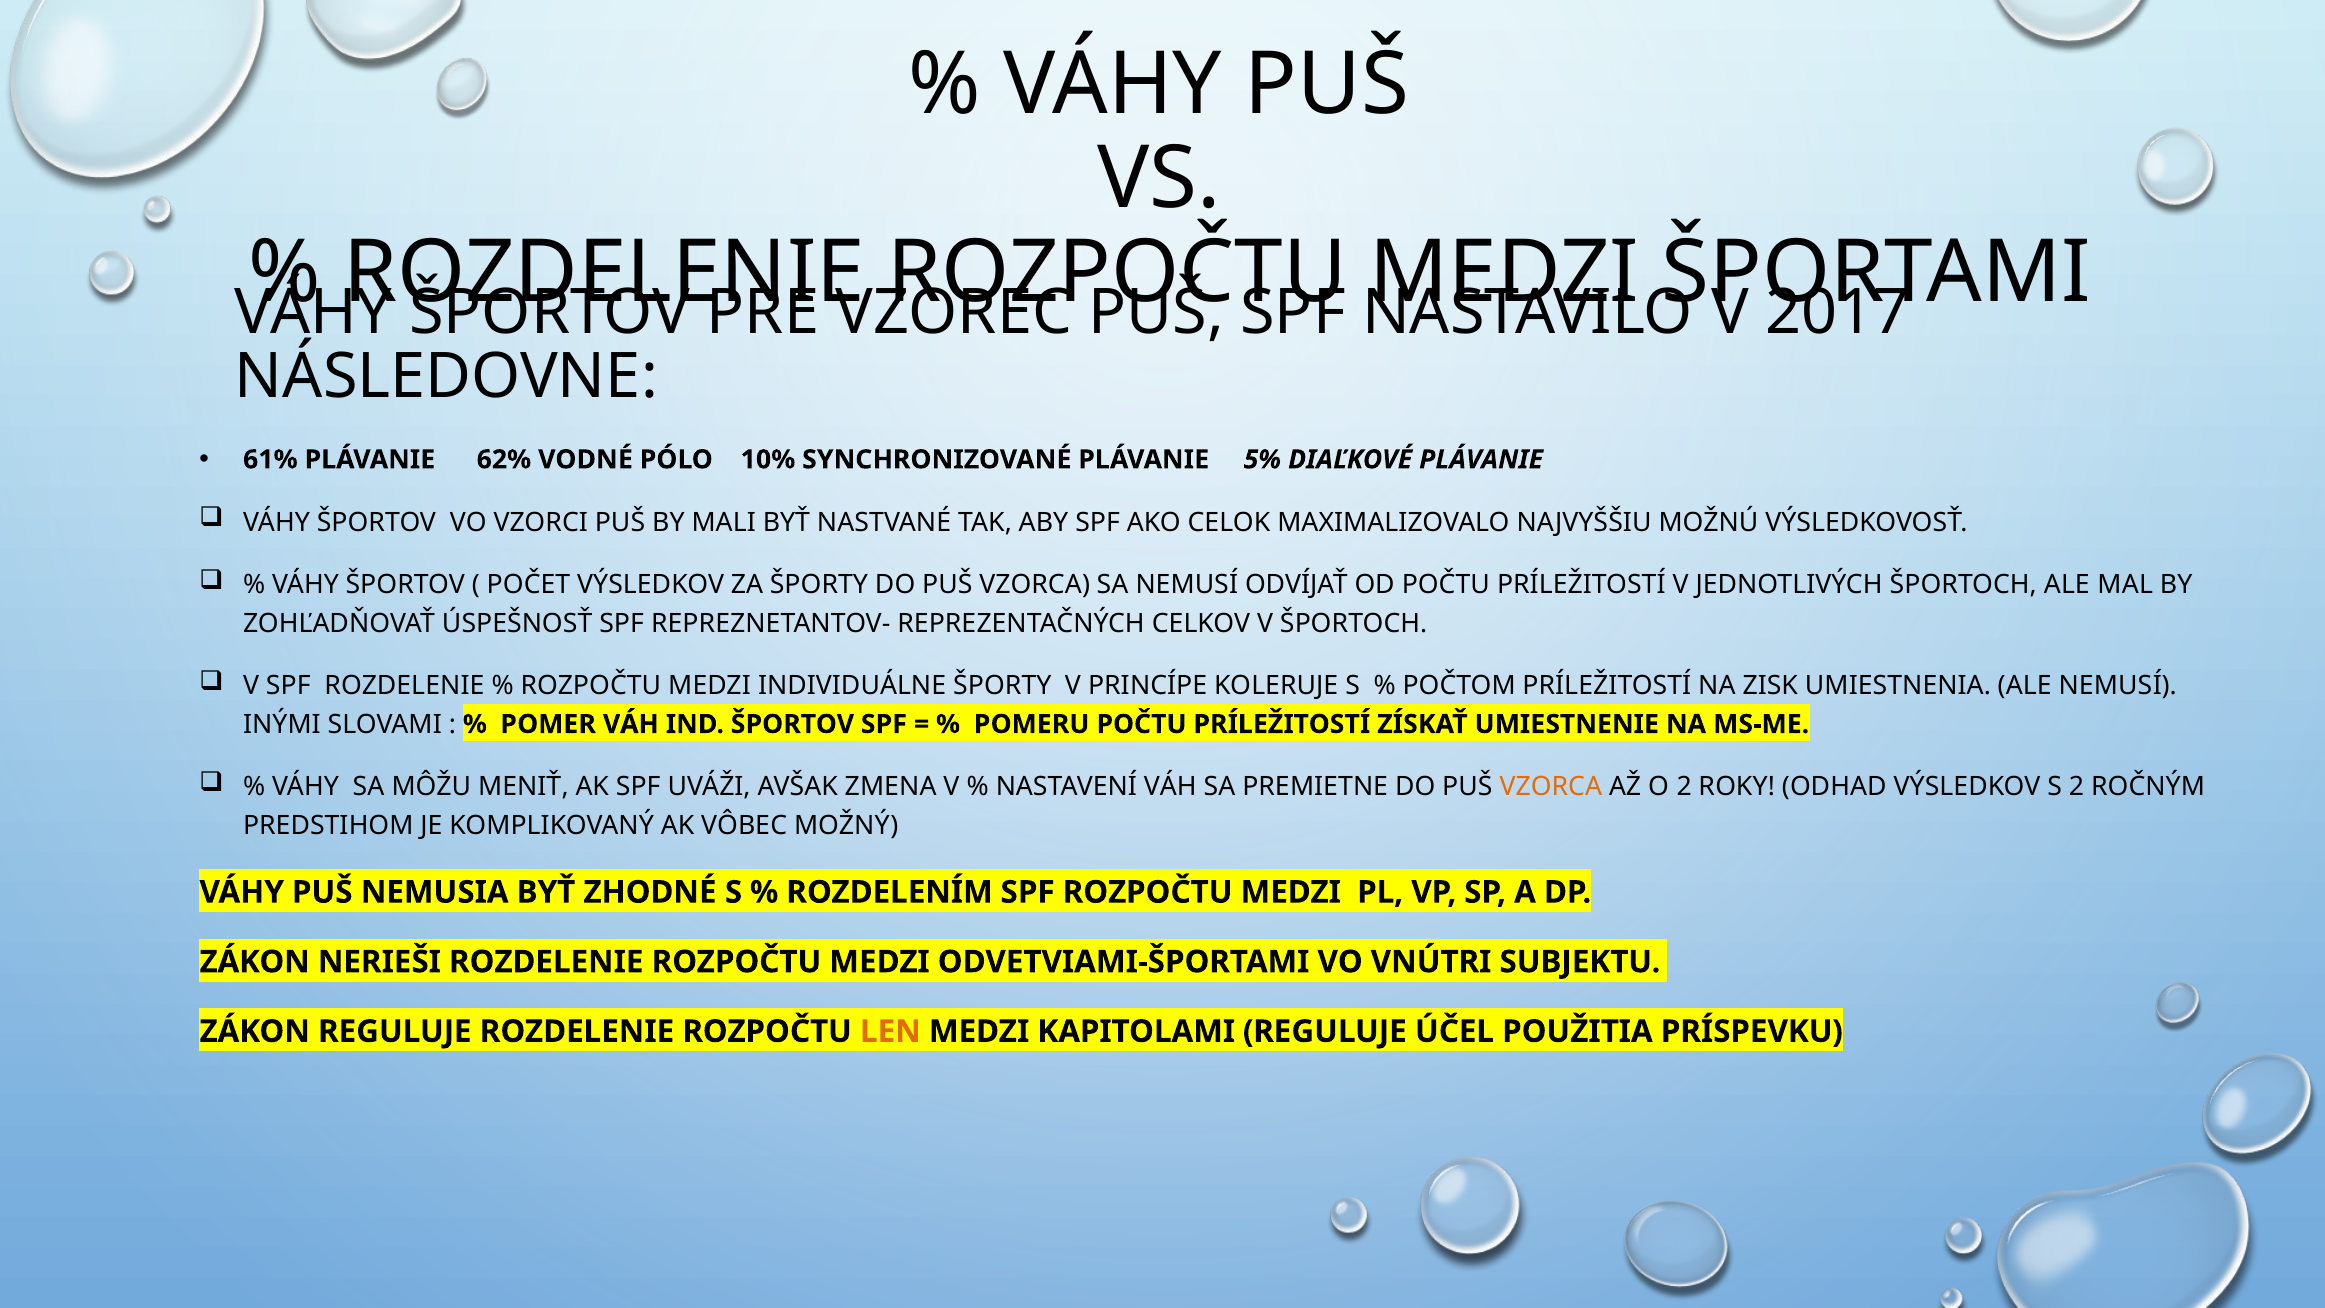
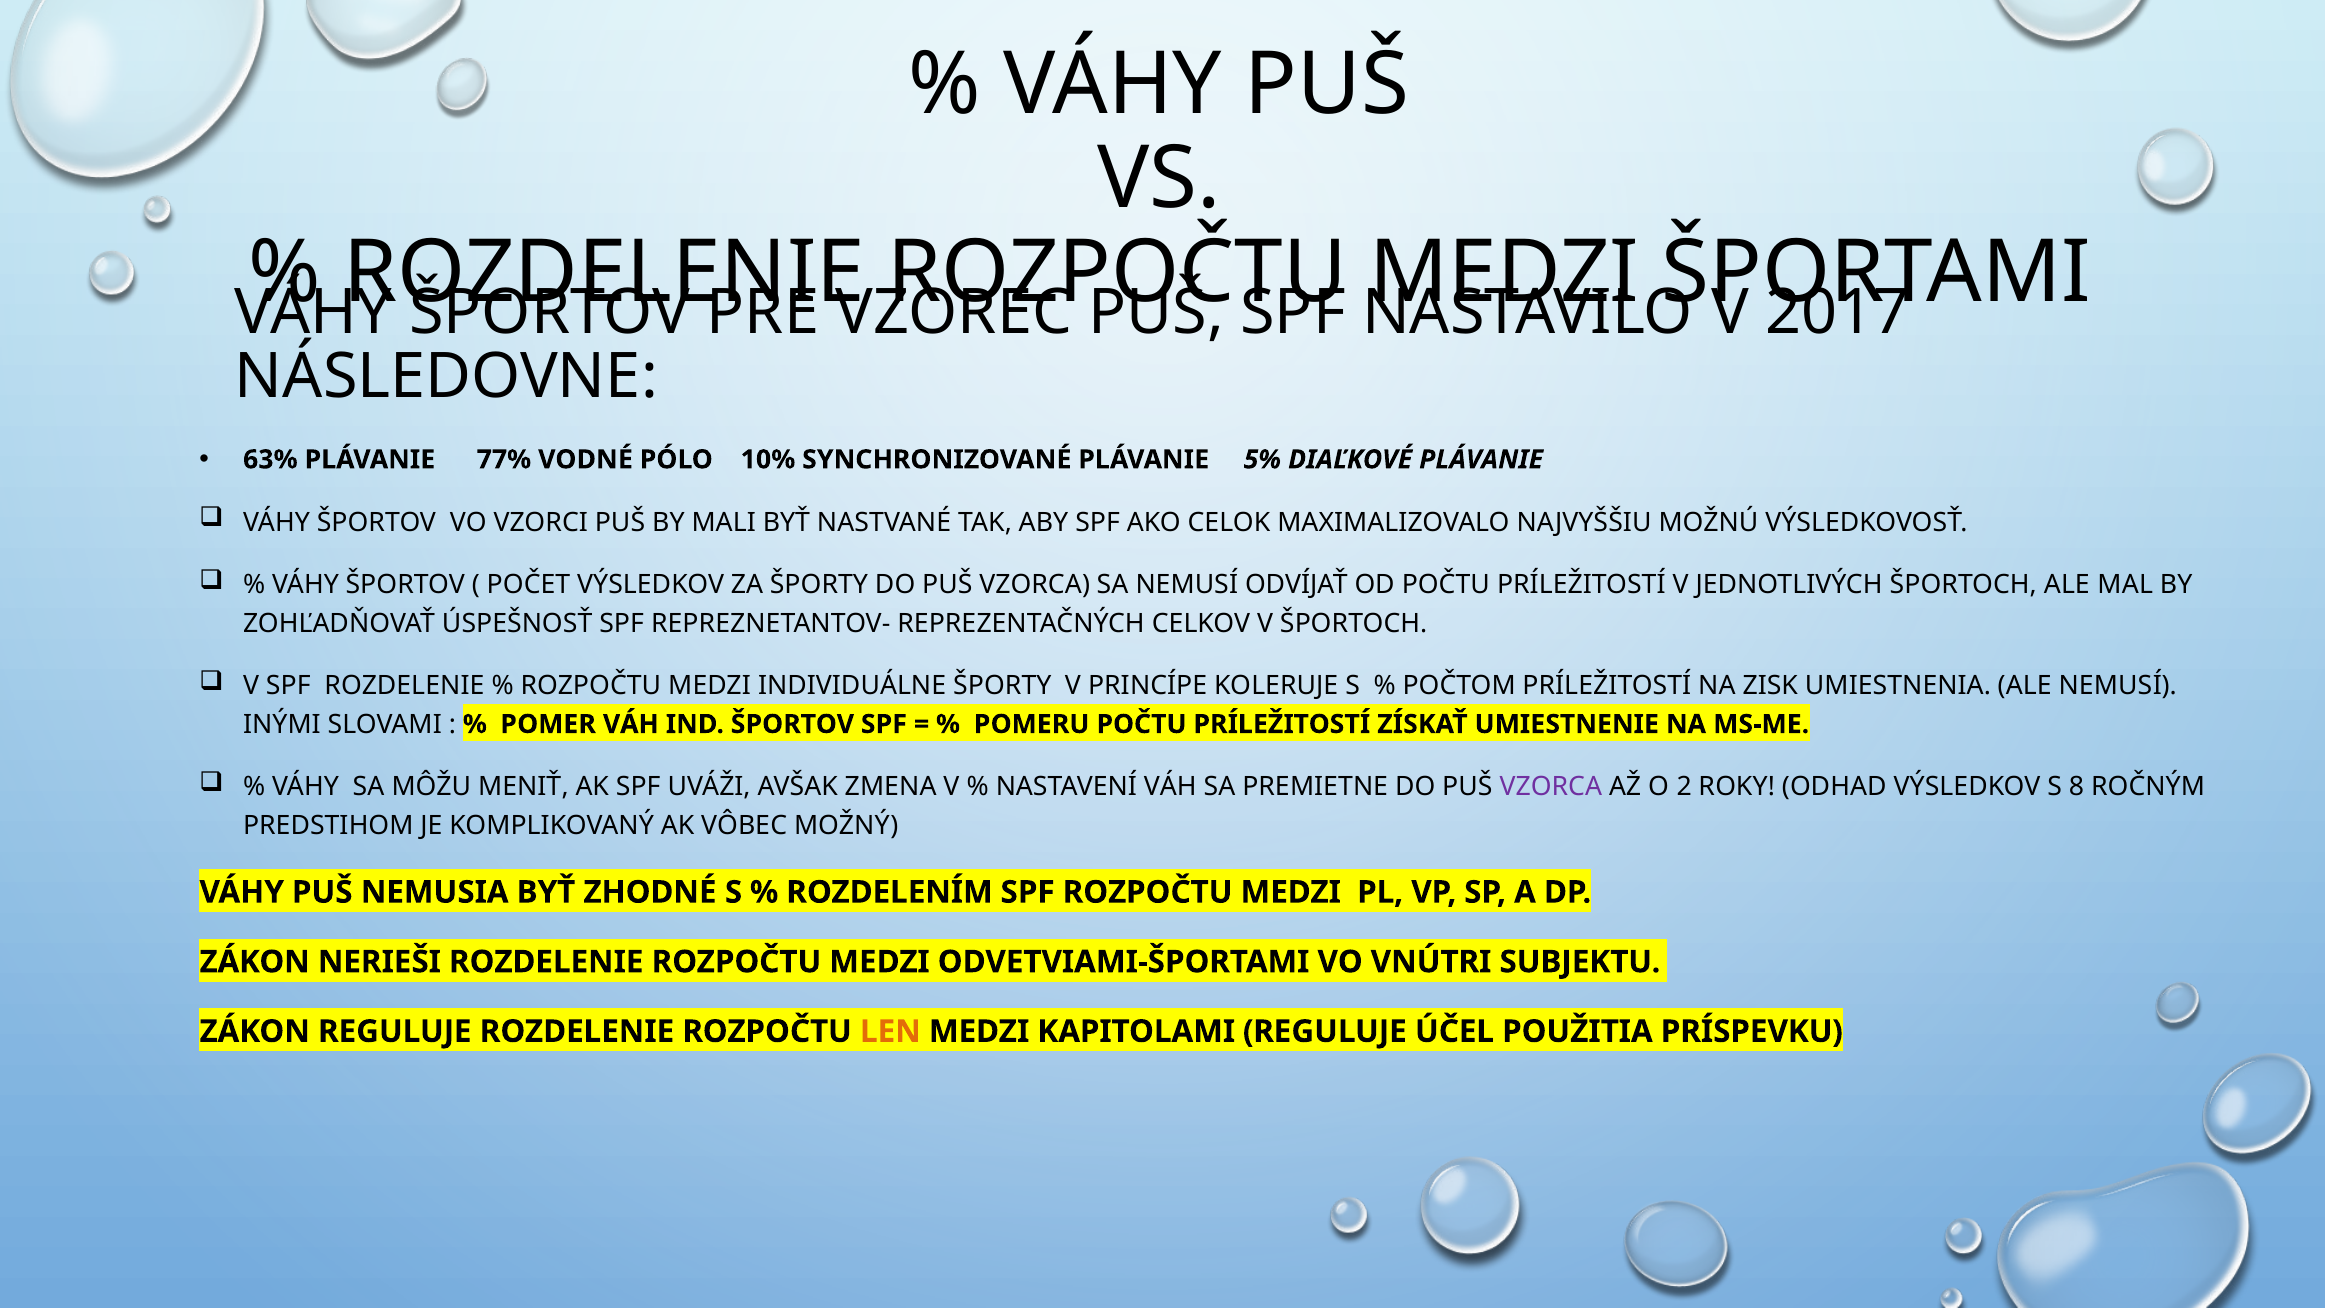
61%: 61% -> 63% (270, 460)
62%: 62% -> 77% (504, 460)
VZORCA colour: orange -> purple (1551, 787)
S 2: 2 -> 8 (2076, 787)
